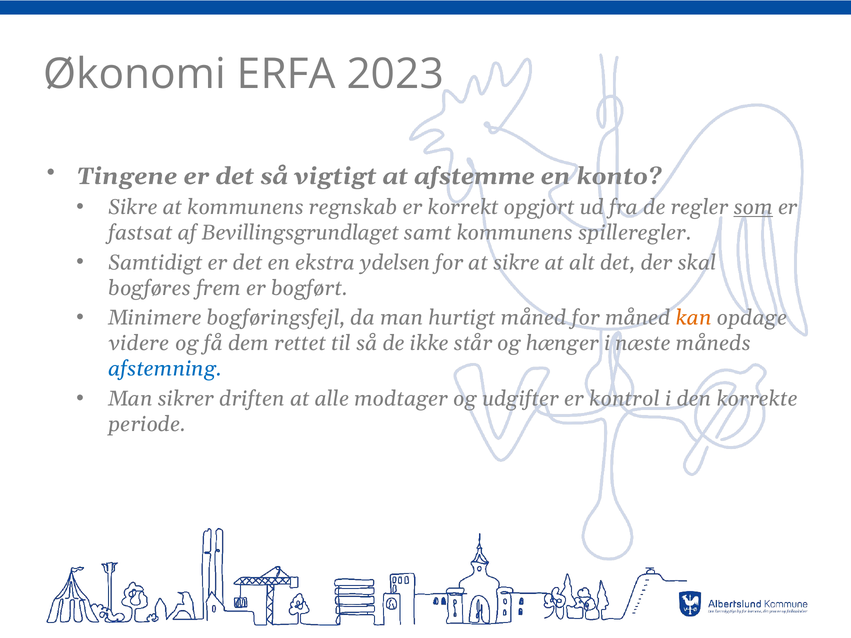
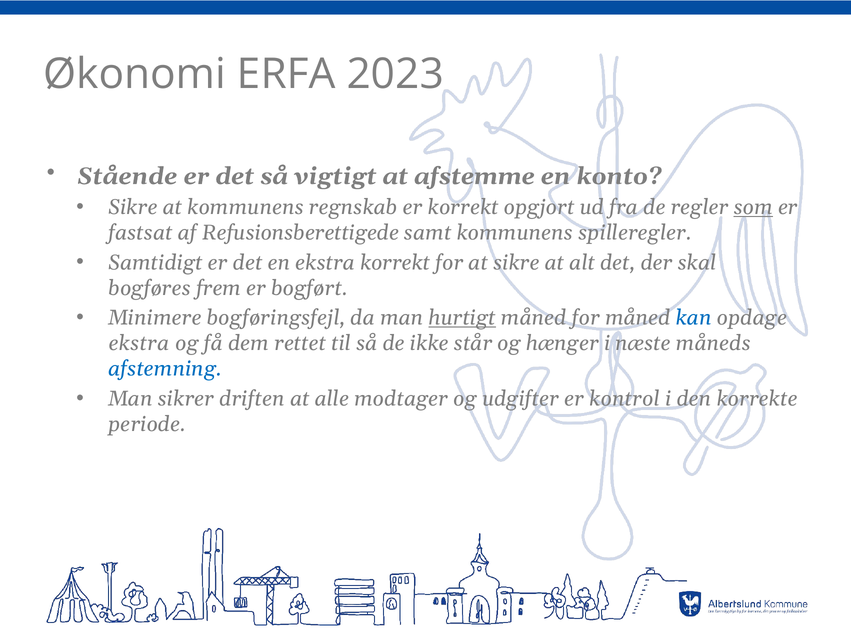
Tingene: Tingene -> Stående (127, 176)
Bevillingsgrundlaget: Bevillingsgrundlaget -> Refusionsberettigede (301, 233)
ekstra ydelsen: ydelsen -> korrekt (395, 263)
hurtigt underline: none -> present (462, 318)
kan colour: orange -> blue (694, 318)
videre: videre -> ekstra (139, 344)
